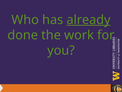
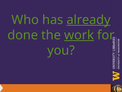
work underline: none -> present (79, 35)
